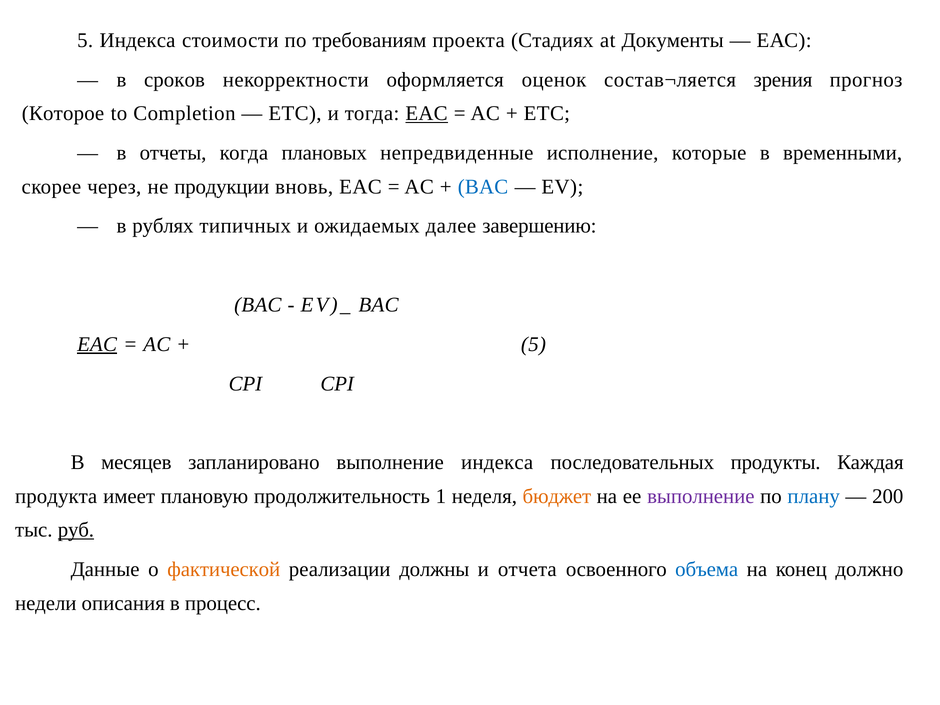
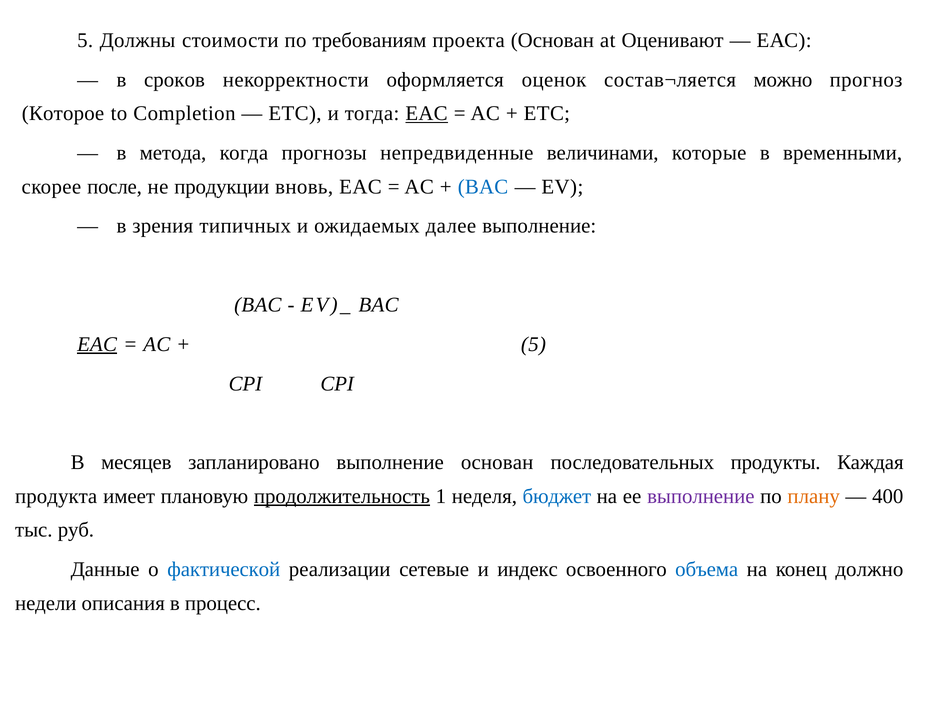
5 Индекса: Индекса -> Должны (137, 40)
проекта Стадиях: Стадиях -> Основан (552, 40)
Документы: Документы -> Оценивают (673, 40)
зрения: зрения -> можно (783, 80)
отчеты: отчеты -> метода (173, 153)
плановых: плановых -> прогнозы (324, 153)
исполнение: исполнение -> величинами (603, 153)
через: через -> после (115, 187)
рублях: рублях -> зрения (163, 226)
далее завершению: завершению -> выполнение (539, 226)
выполнение индекса: индекса -> основан (497, 463)
продолжительность underline: none -> present (342, 496)
бюджет colour: orange -> blue (557, 496)
плану colour: blue -> orange (814, 496)
200: 200 -> 400 (888, 496)
руб underline: present -> none (76, 530)
фактической colour: orange -> blue (224, 570)
должны: должны -> сетевые (434, 570)
отчета: отчета -> индекс (528, 570)
